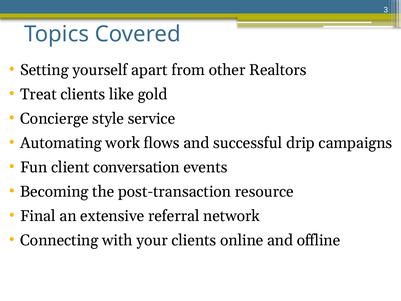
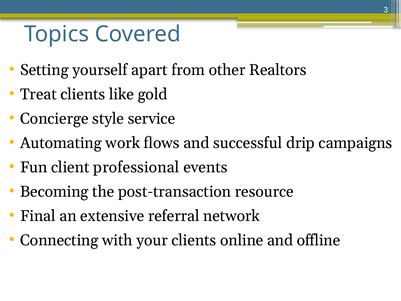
conversation: conversation -> professional (136, 167)
